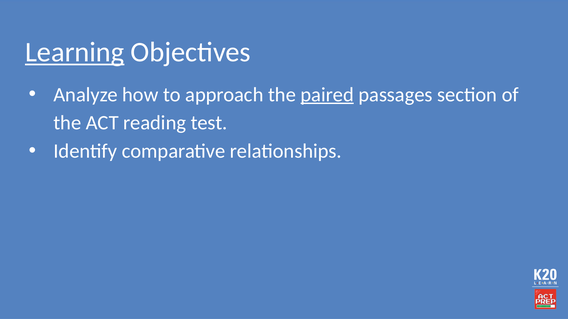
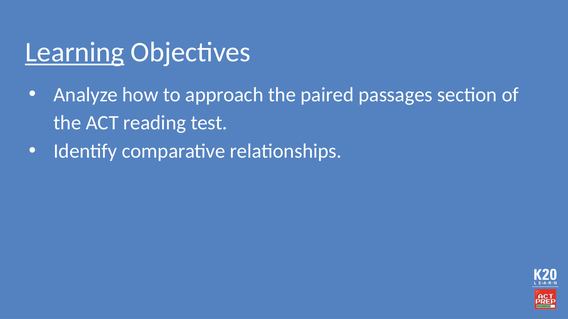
paired underline: present -> none (327, 95)
